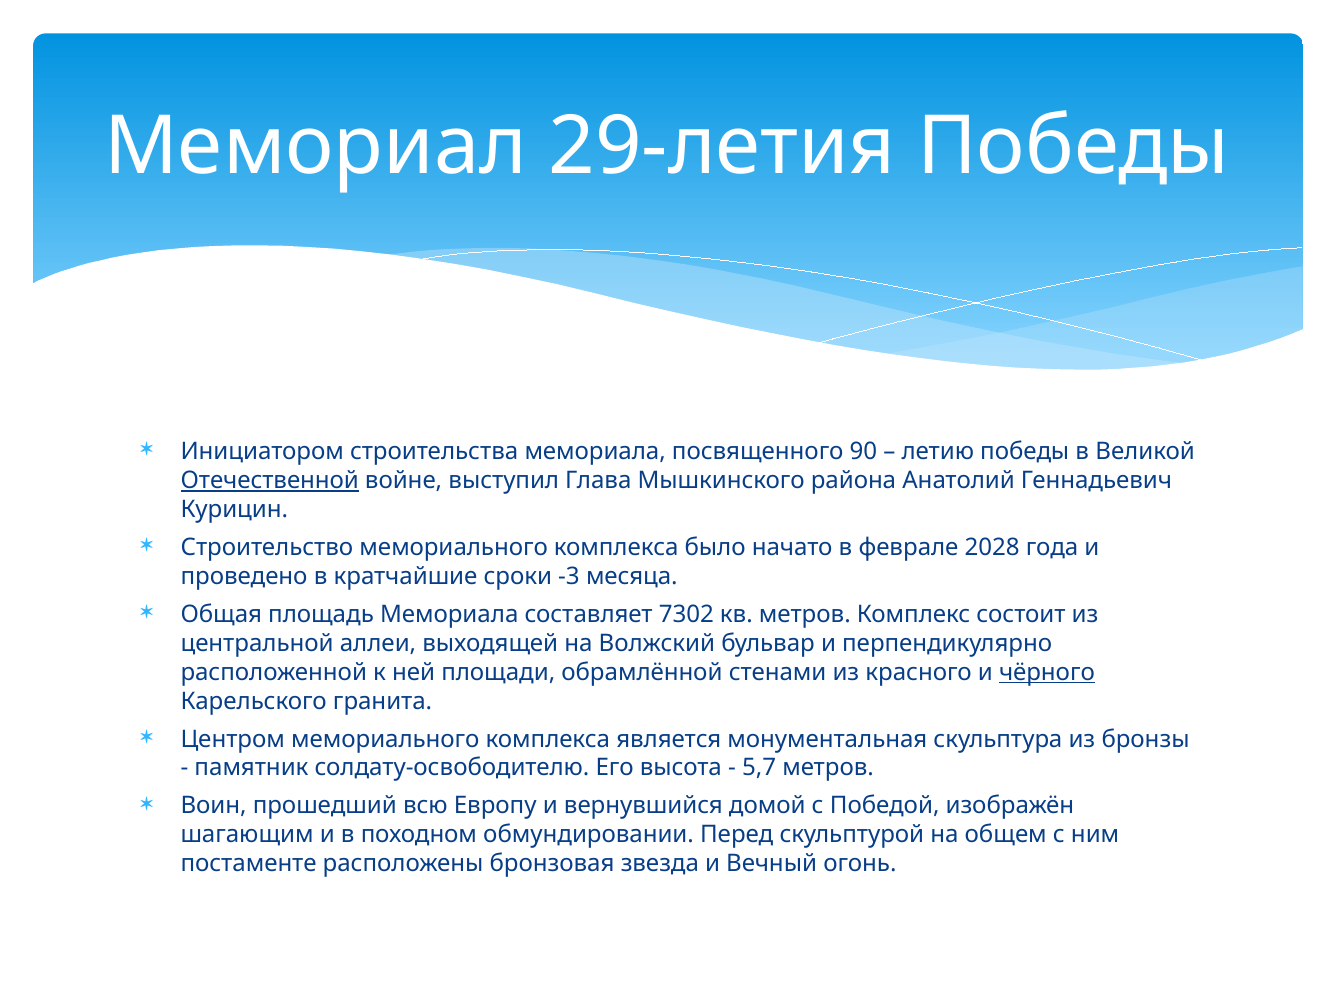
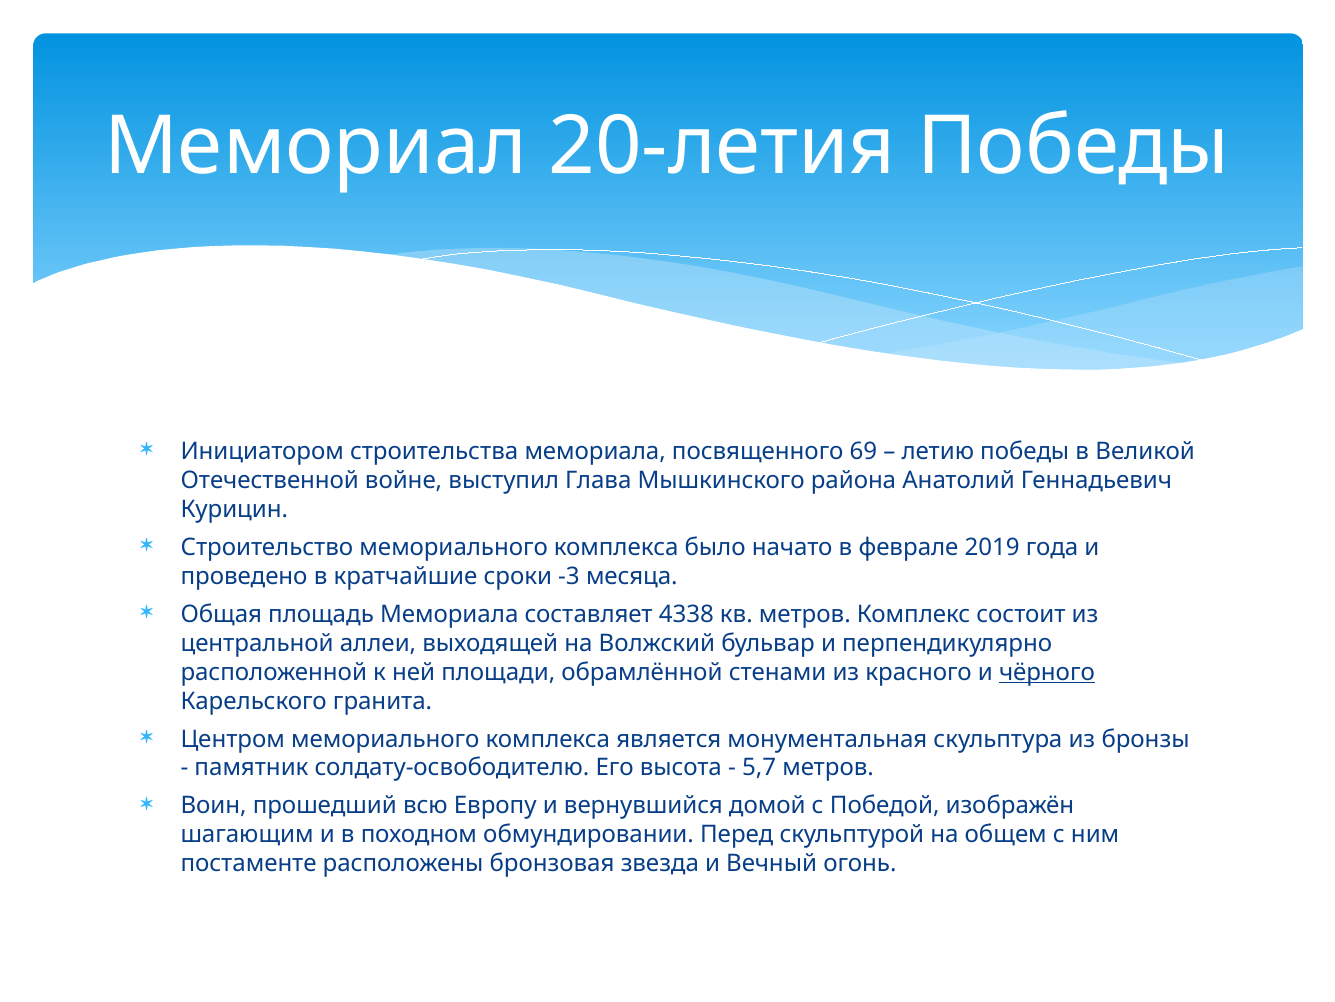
29-летия: 29-летия -> 20-летия (722, 146)
90: 90 -> 69 (863, 451)
Отечественной underline: present -> none (270, 480)
2028: 2028 -> 2019 (992, 547)
7302: 7302 -> 4338 (686, 614)
